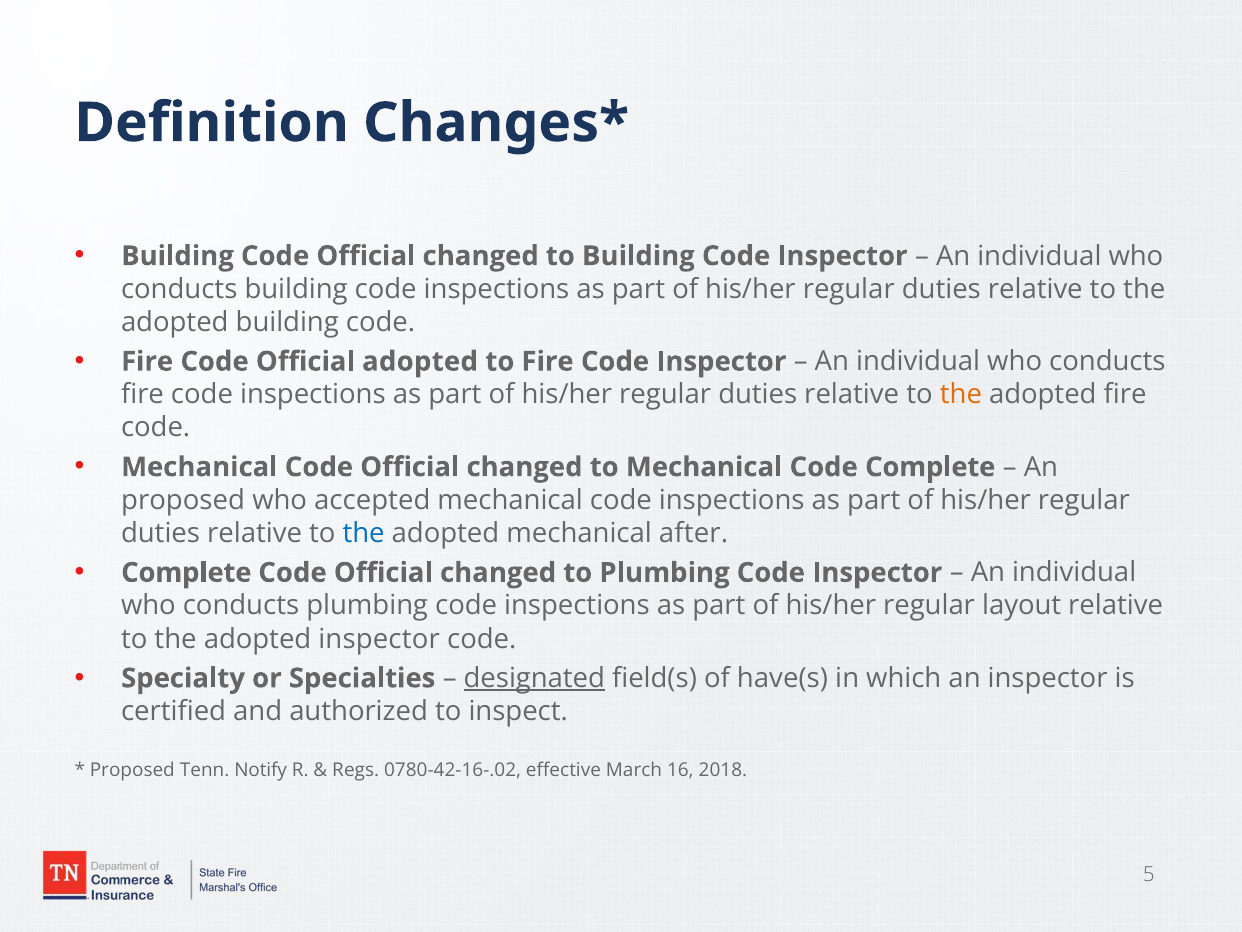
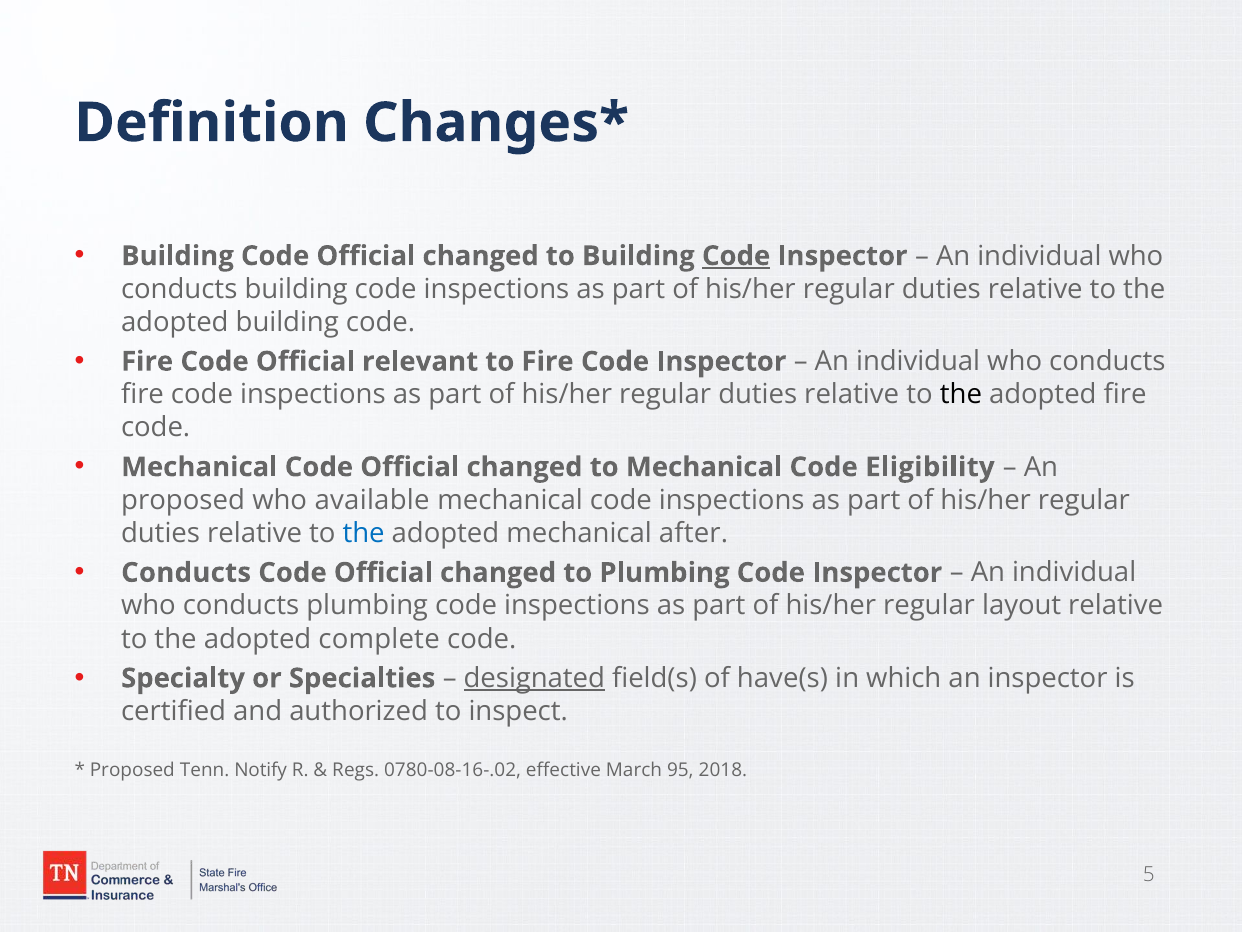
Code underline: none -> present (736, 256)
Official adopted: adopted -> relevant (420, 361)
the colour: orange -> black (961, 394)
Code Complete: Complete -> Eligibility (930, 467)
accepted: accepted -> available (372, 500)
Complete: Complete -> Conducts (186, 572)
adopted inspector: inspector -> complete (379, 639)
0780-42-16-.02: 0780-42-16-.02 -> 0780-08-16-.02 (453, 769)
16: 16 -> 95 (680, 769)
